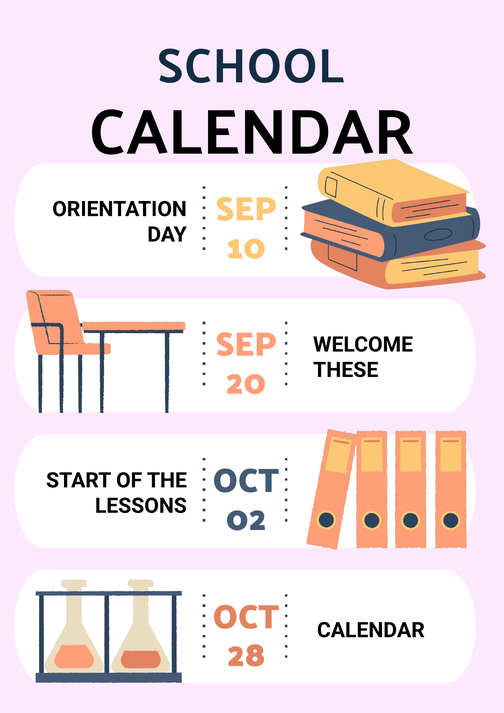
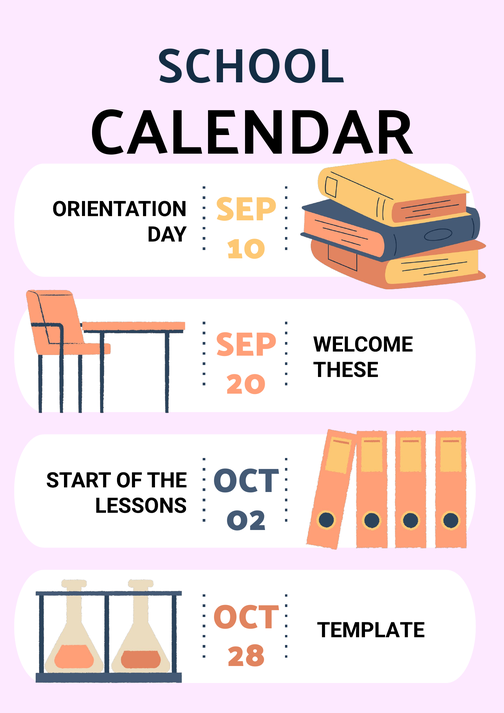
CALENDAR: CALENDAR -> TEMPLATE (371, 630)
